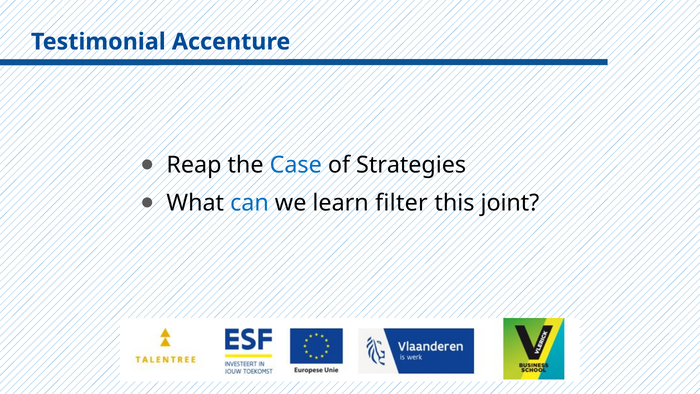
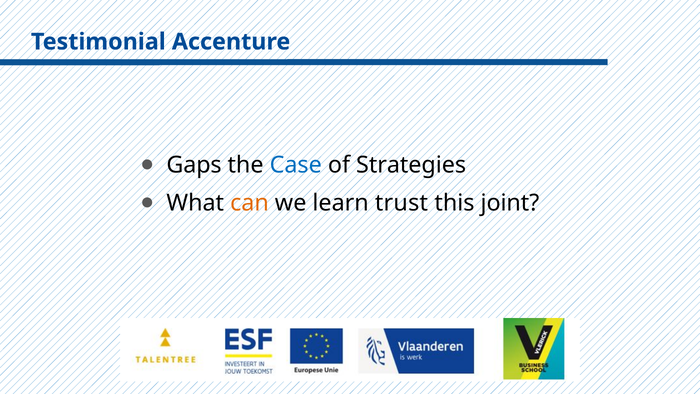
Reap: Reap -> Gaps (194, 165)
can colour: blue -> orange (250, 203)
filter: filter -> trust (401, 203)
